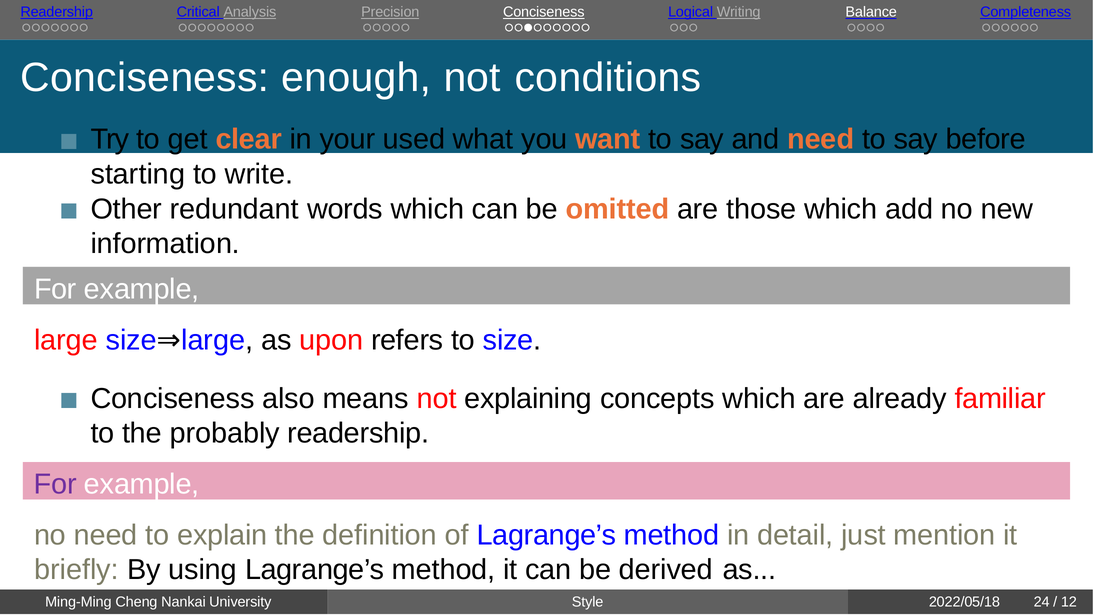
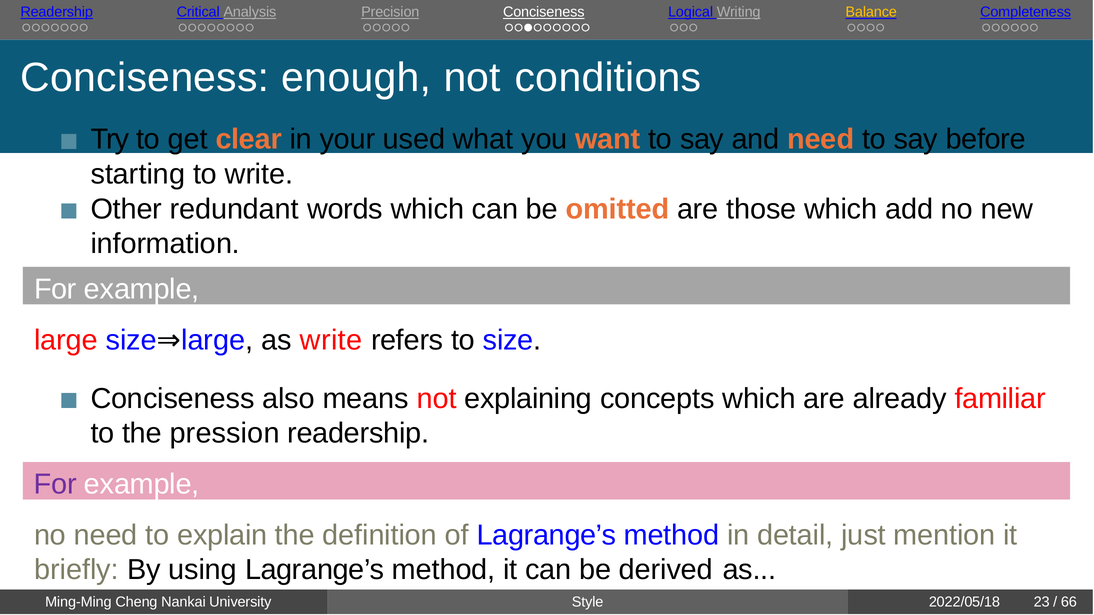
Balance colour: white -> yellow (871, 12)
as upon: upon -> write (331, 340)
probably: probably -> pression (225, 434)
24: 24 -> 23 (1042, 602)
12: 12 -> 66 (1069, 602)
